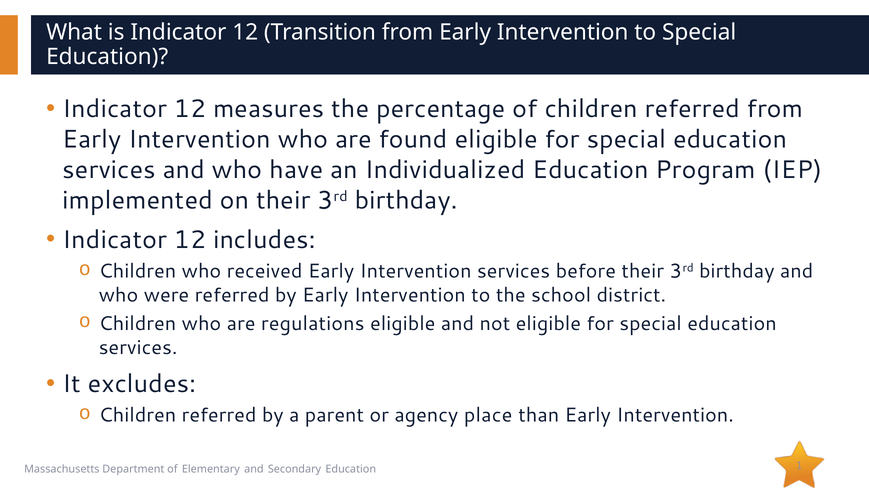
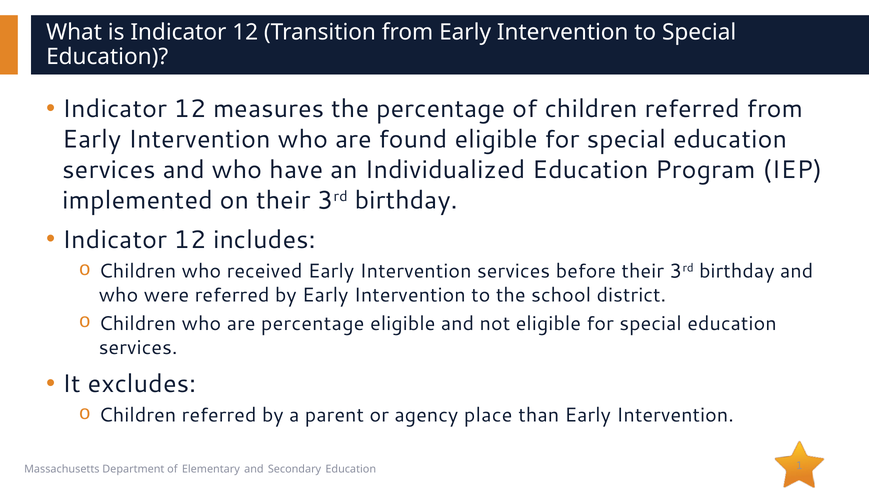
are regulations: regulations -> percentage (313, 323)
